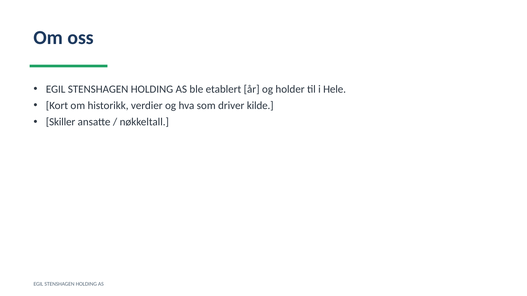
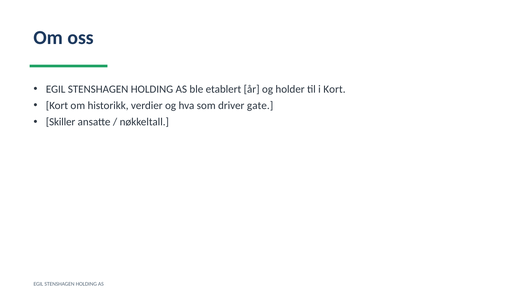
i Hele: Hele -> Kort (335, 89)
kilde: kilde -> gate (260, 106)
